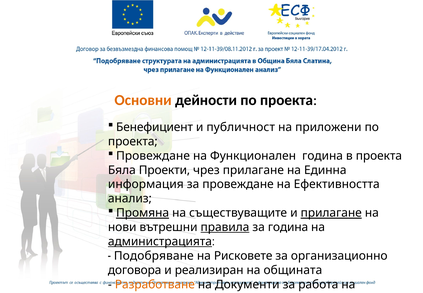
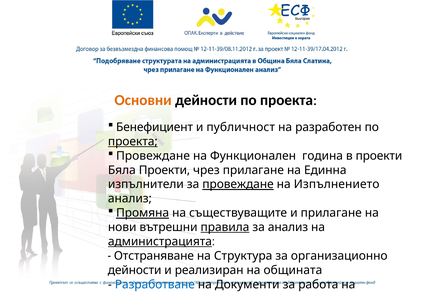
приложени: приложени -> разработен (328, 127)
проекта underline: none -> present (133, 141)
в проекта: проекта -> проекти (379, 156)
информация: информация -> изпълнители (146, 184)
провеждане underline: none -> present (238, 184)
Ефективността: Ефективността -> Изпълнението (337, 184)
прилагане underline: present -> none (331, 213)
за година: година -> анализ (288, 227)
Подобряване: Подобряване -> Отстраняване (154, 256)
Рисковете: Рисковете -> Структура (243, 256)
договора: договора -> дейности (135, 270)
Разработване colour: orange -> blue (155, 284)
